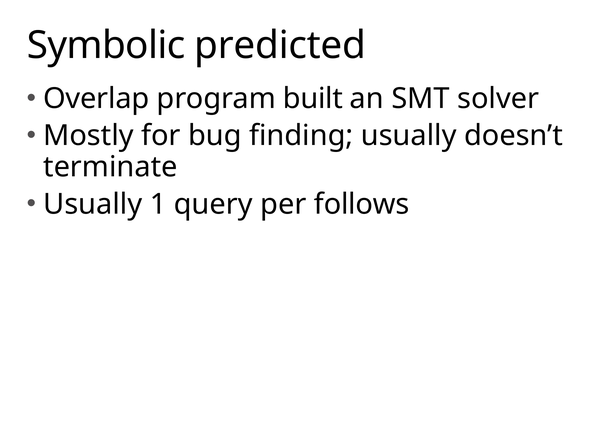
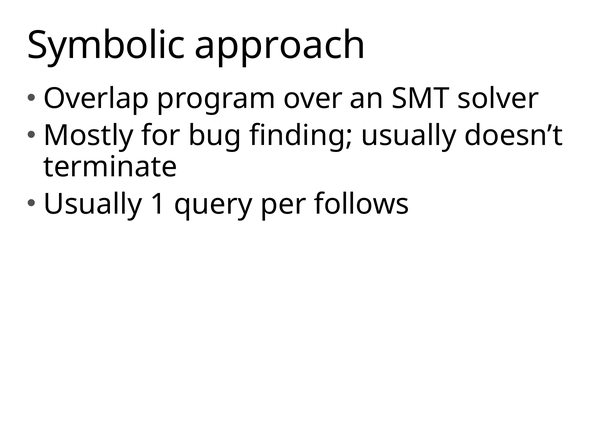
predicted: predicted -> approach (280, 45)
built: built -> over (313, 99)
